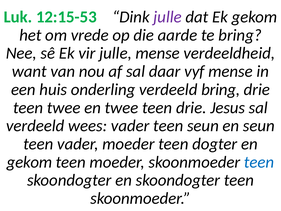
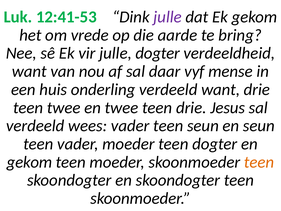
12:15-53: 12:15-53 -> 12:41-53 (66, 17)
julle mense: mense -> dogter (158, 53)
verdeeld bring: bring -> want (221, 89)
teen colour: blue -> orange (259, 162)
